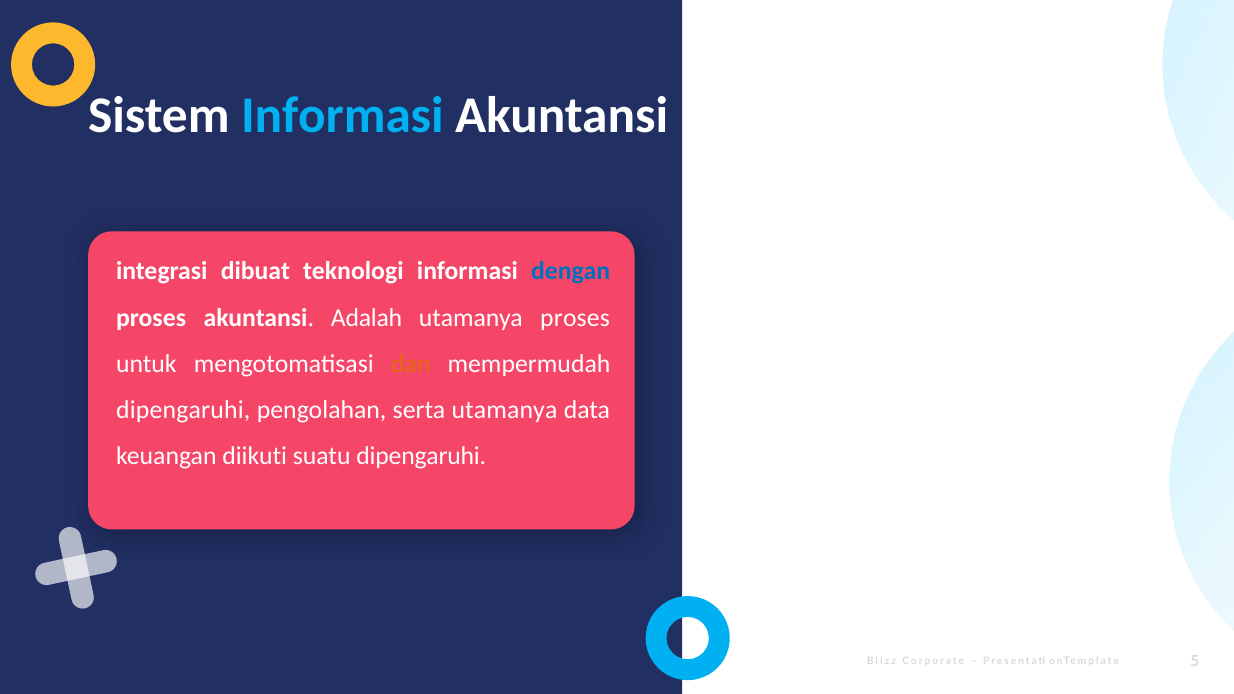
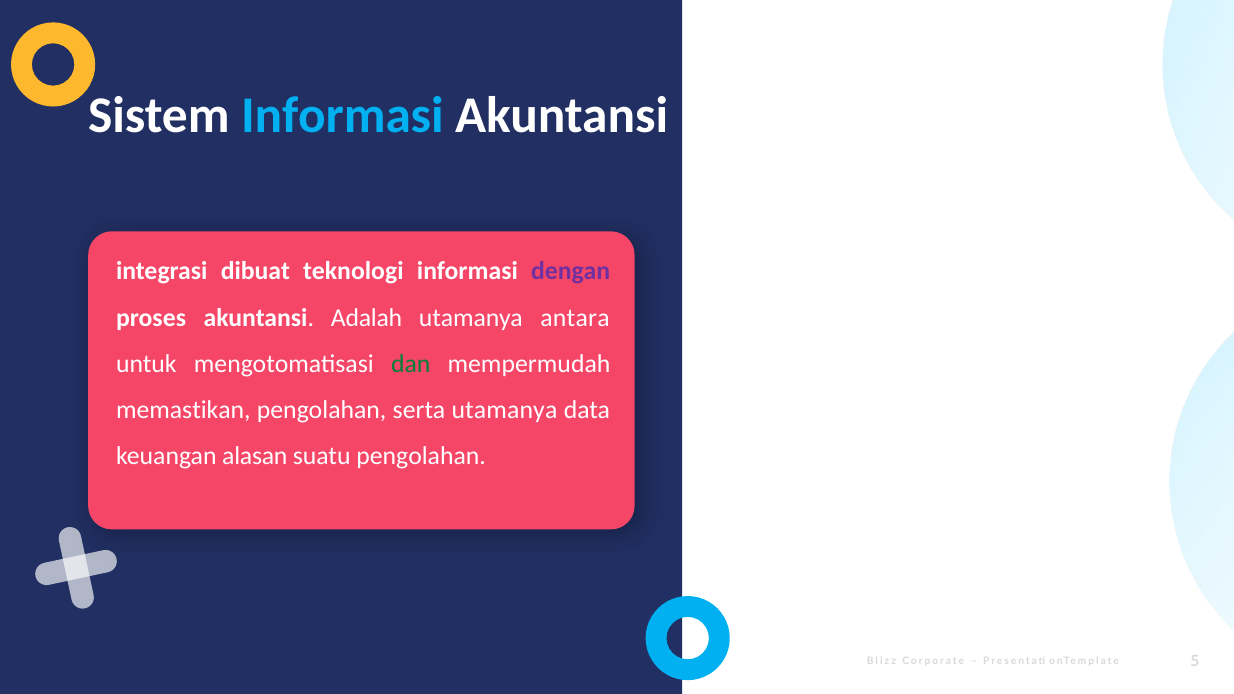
dengan colour: blue -> purple (571, 271)
utamanya proses: proses -> antara (575, 318)
dan colour: orange -> green (411, 364)
dipengaruhi: dipengaruhi -> memastikan (183, 410)
diikuti: diikuti -> alasan (255, 457)
suatu dipengaruhi: dipengaruhi -> pengolahan (421, 457)
